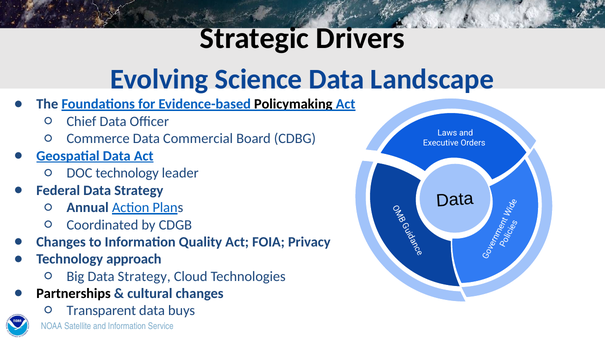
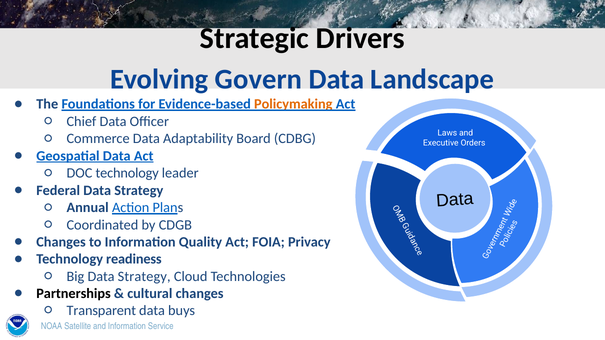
Science: Science -> Govern (259, 79)
Policymaking colour: black -> orange (293, 104)
Commercial: Commercial -> Adaptability (198, 139)
approach: approach -> readiness (134, 259)
